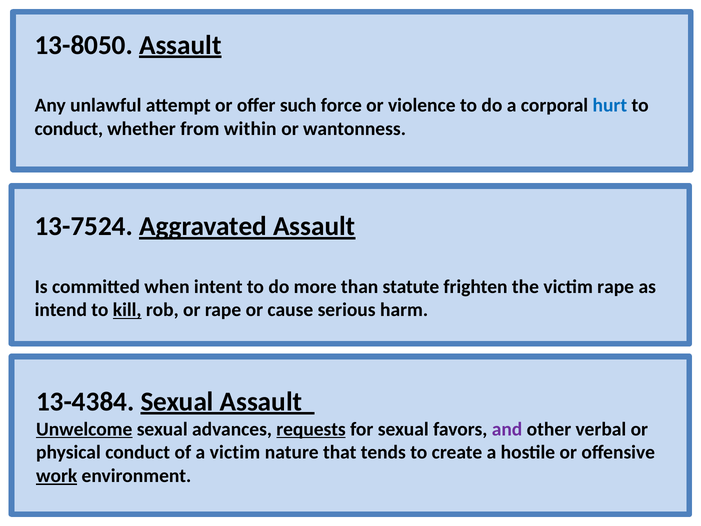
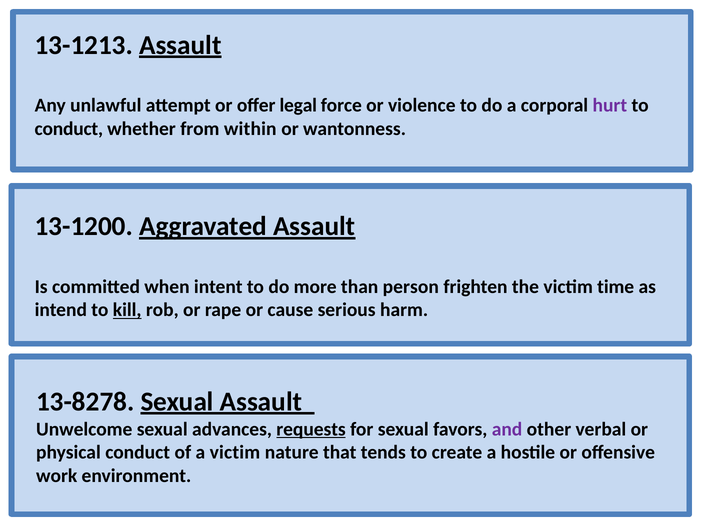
13-8050: 13-8050 -> 13-1213 (84, 45)
such: such -> legal (298, 105)
hurt colour: blue -> purple (610, 105)
13-7524: 13-7524 -> 13-1200 (84, 226)
statute: statute -> person (411, 286)
victim rape: rape -> time (616, 286)
13-4384: 13-4384 -> 13-8278 (85, 401)
Unwelcome underline: present -> none (84, 429)
work underline: present -> none (57, 476)
